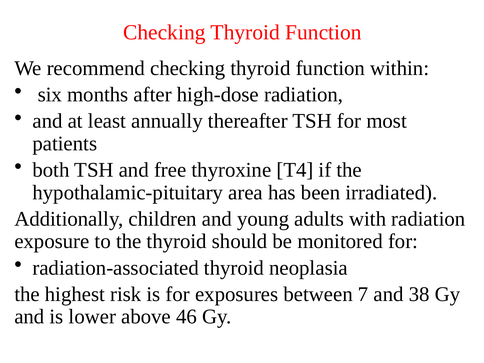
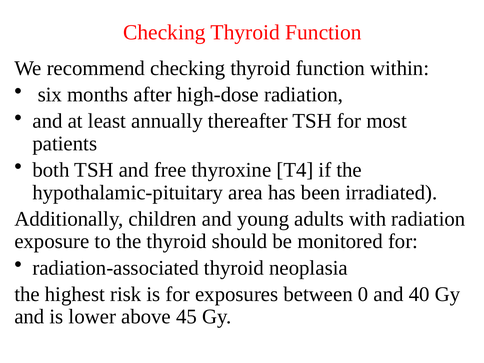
7: 7 -> 0 (363, 294)
38: 38 -> 40 (419, 294)
46: 46 -> 45 (186, 317)
